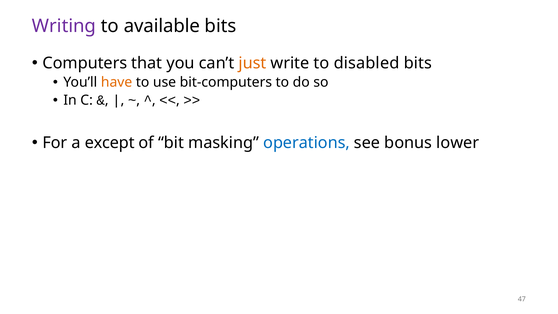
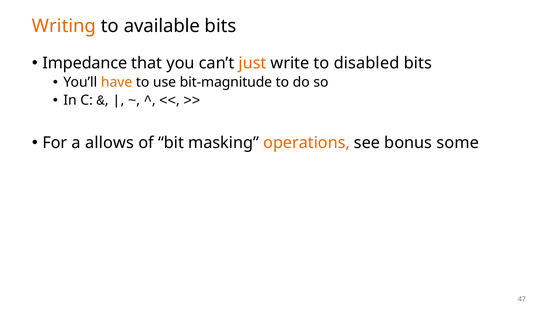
Writing colour: purple -> orange (64, 26)
Computers: Computers -> Impedance (85, 63)
bit-computers: bit-computers -> bit-magnitude (226, 82)
except: except -> allows (110, 143)
operations colour: blue -> orange (307, 143)
lower: lower -> some (458, 143)
